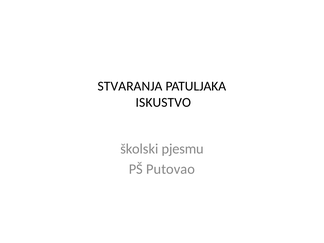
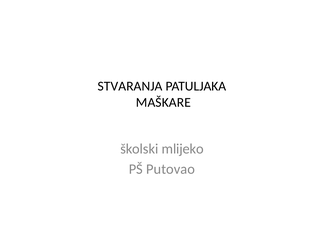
ISKUSTVO: ISKUSTVO -> MAŠKARE (163, 102)
pjesmu: pjesmu -> mlijeko (183, 149)
